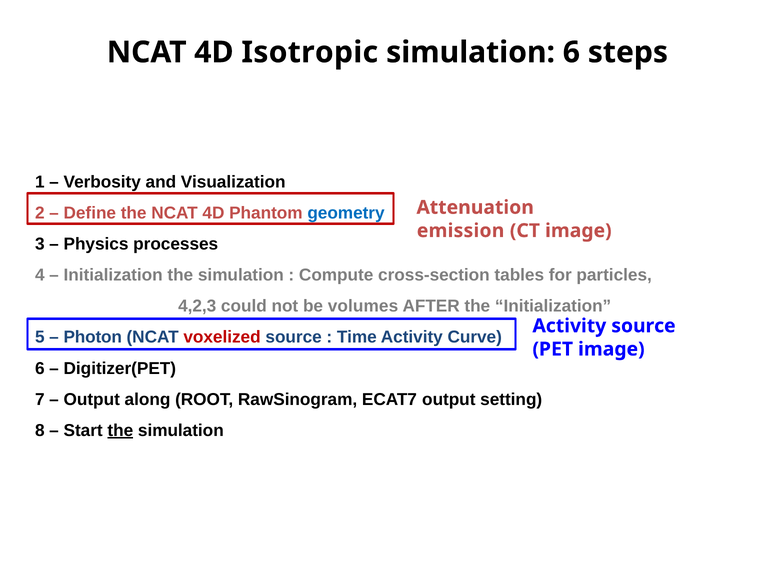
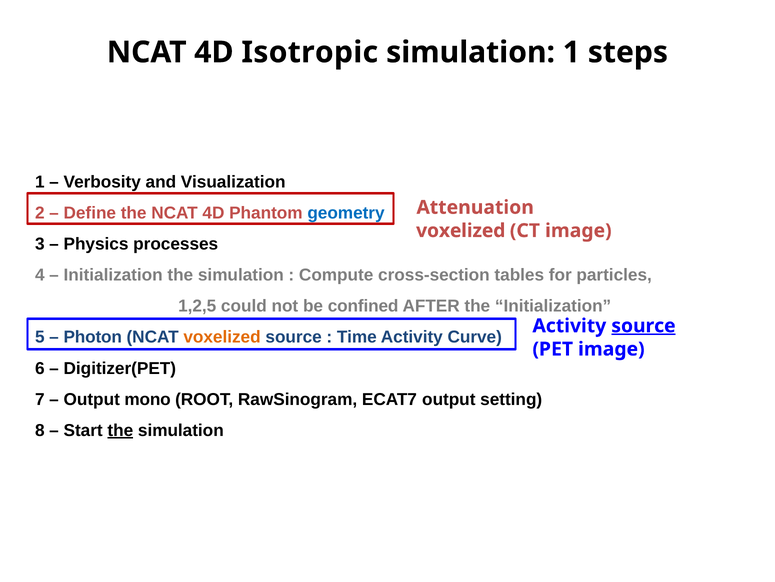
simulation 6: 6 -> 1 (571, 52)
emission: emission -> voxelized (461, 230)
4,2,3: 4,2,3 -> 1,2,5 (197, 306)
volumes: volumes -> confined (363, 306)
source underline: none -> present (643, 325)
voxelized colour: red -> orange (222, 337)
along: along -> mono (148, 399)
